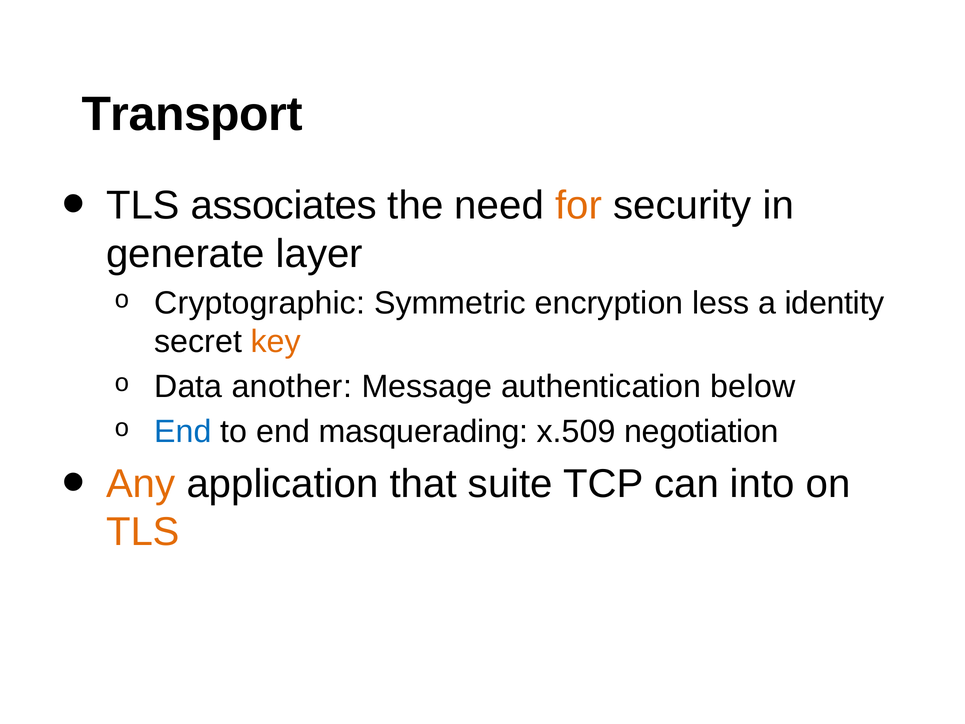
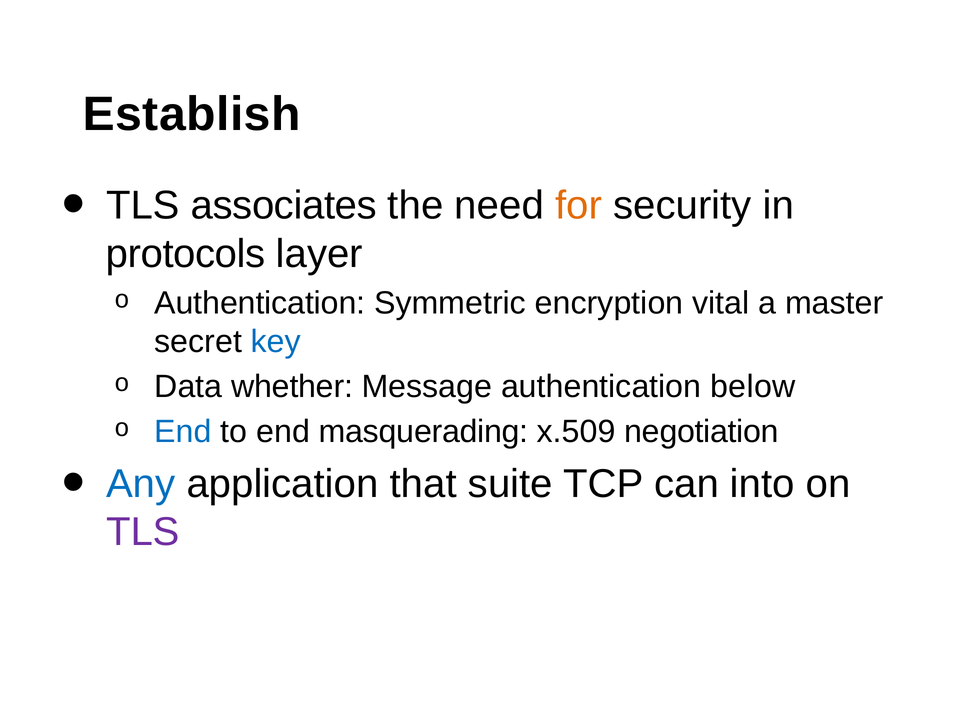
Transport: Transport -> Establish (192, 114)
generate: generate -> protocols (186, 254)
Cryptographic: Cryptographic -> Authentication (260, 303)
less: less -> vital (721, 303)
identity: identity -> master (834, 303)
key colour: orange -> blue (276, 342)
another: another -> whether (292, 387)
Any colour: orange -> blue (141, 484)
TLS colour: orange -> purple (143, 532)
